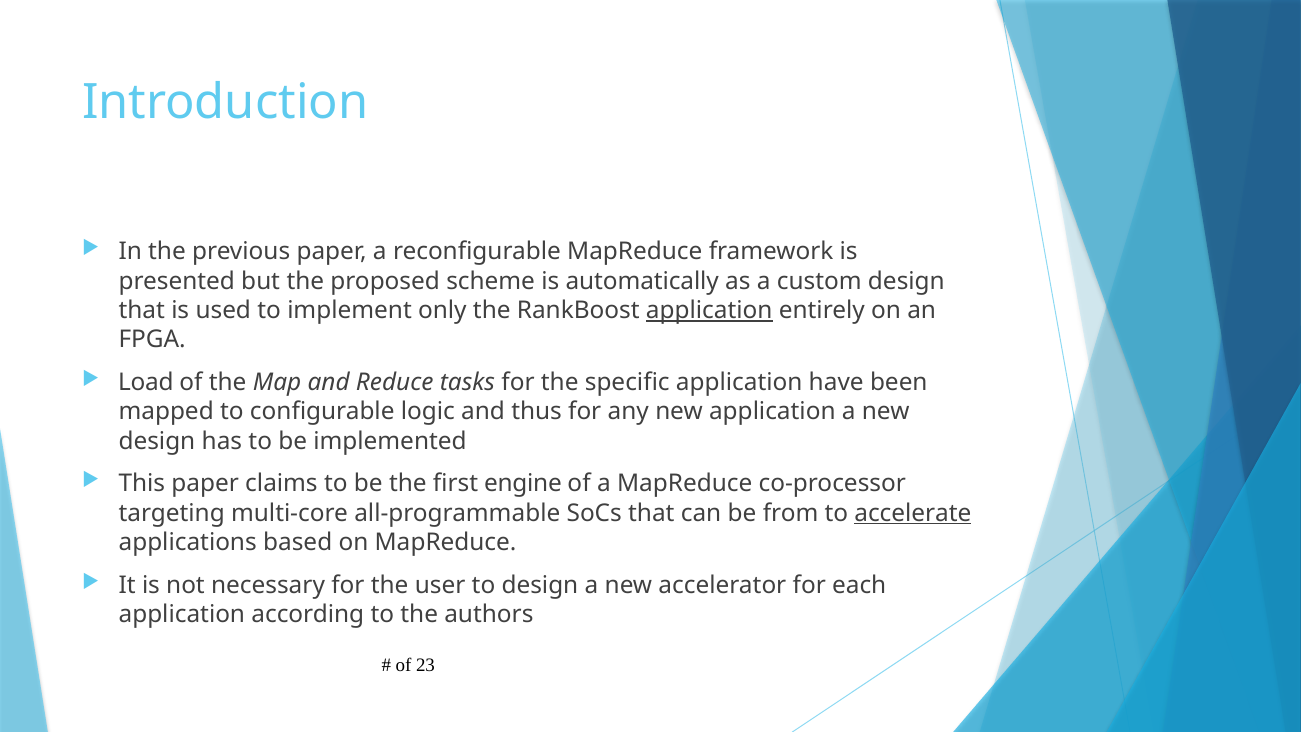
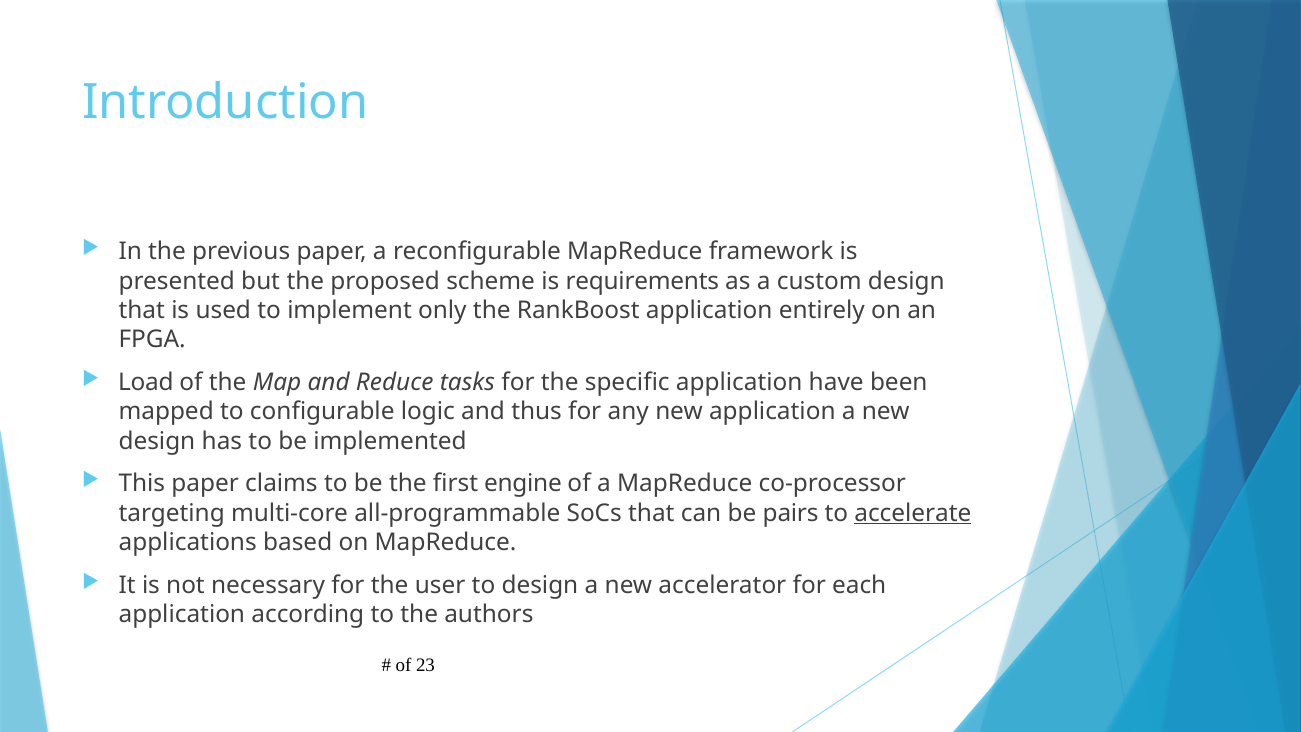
automatically: automatically -> requirements (642, 281)
application underline: present -> none (709, 310)
from: from -> pairs (791, 513)
